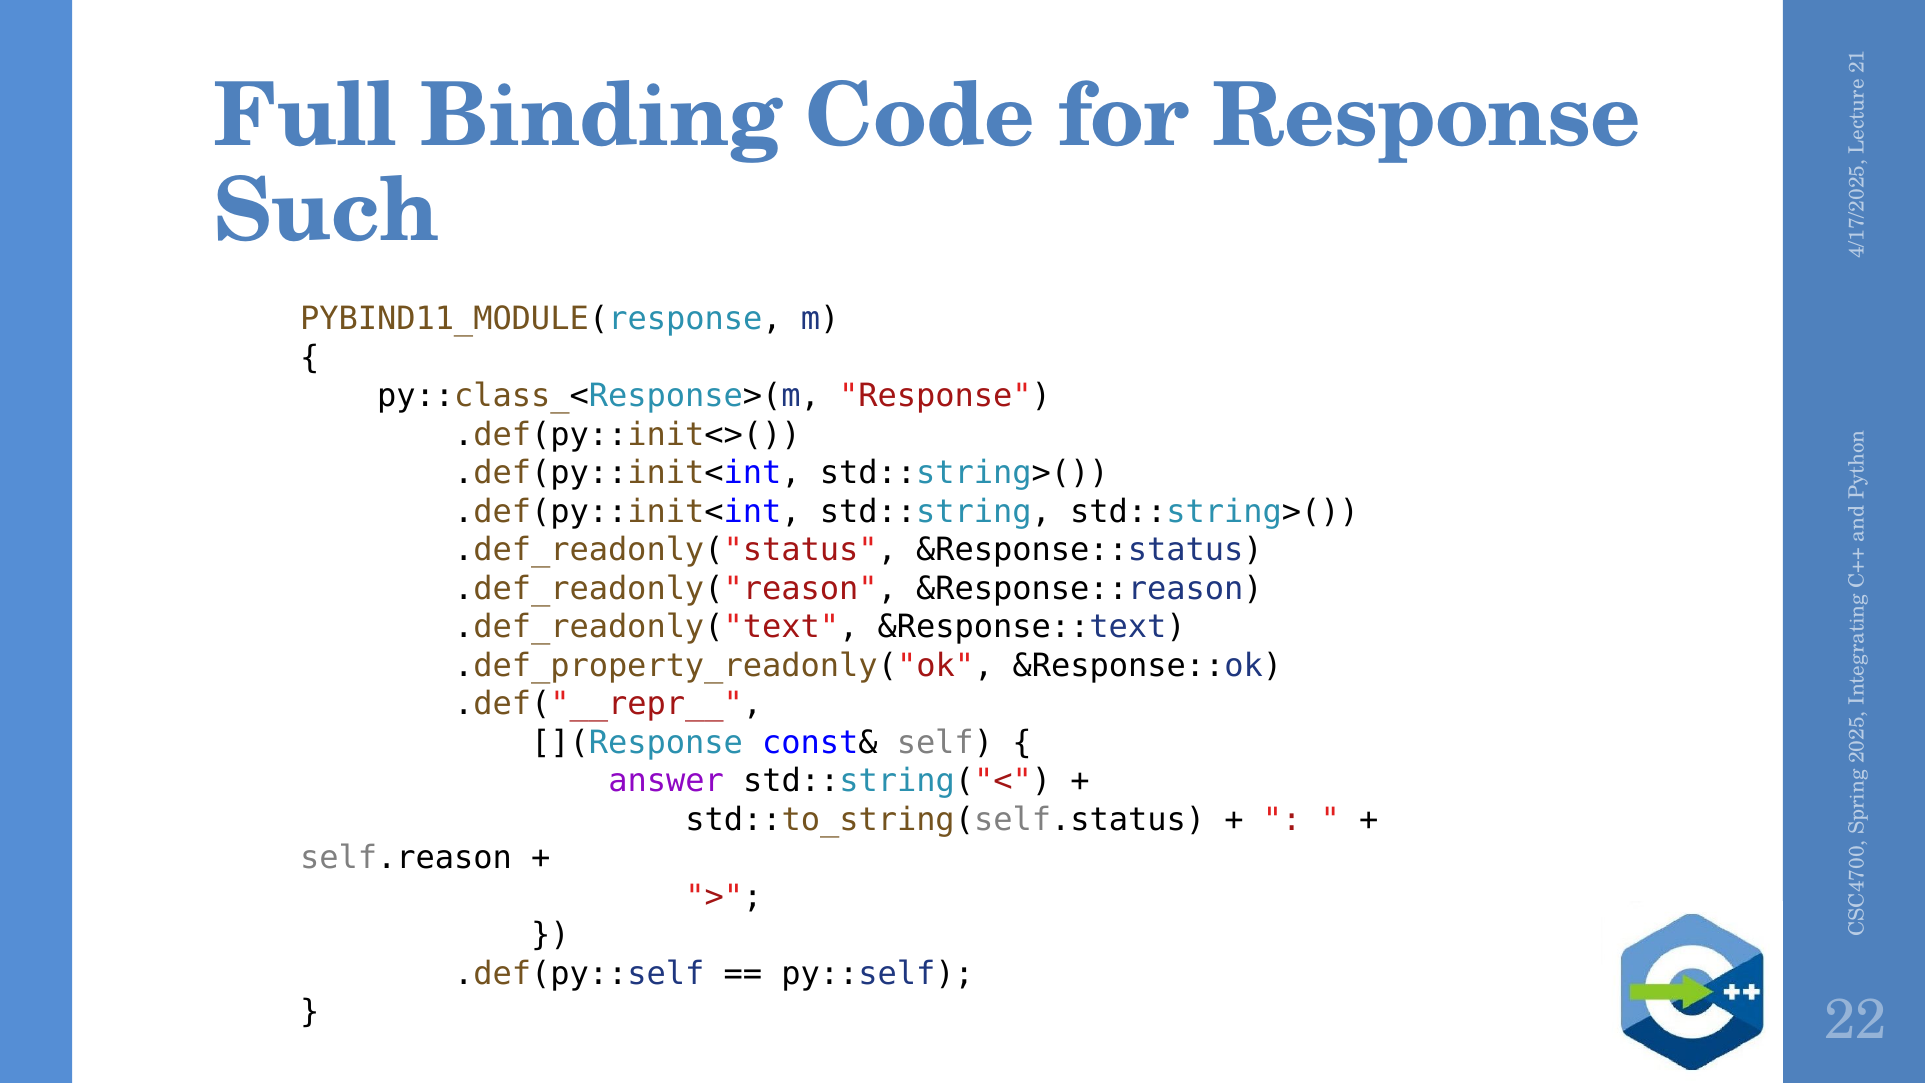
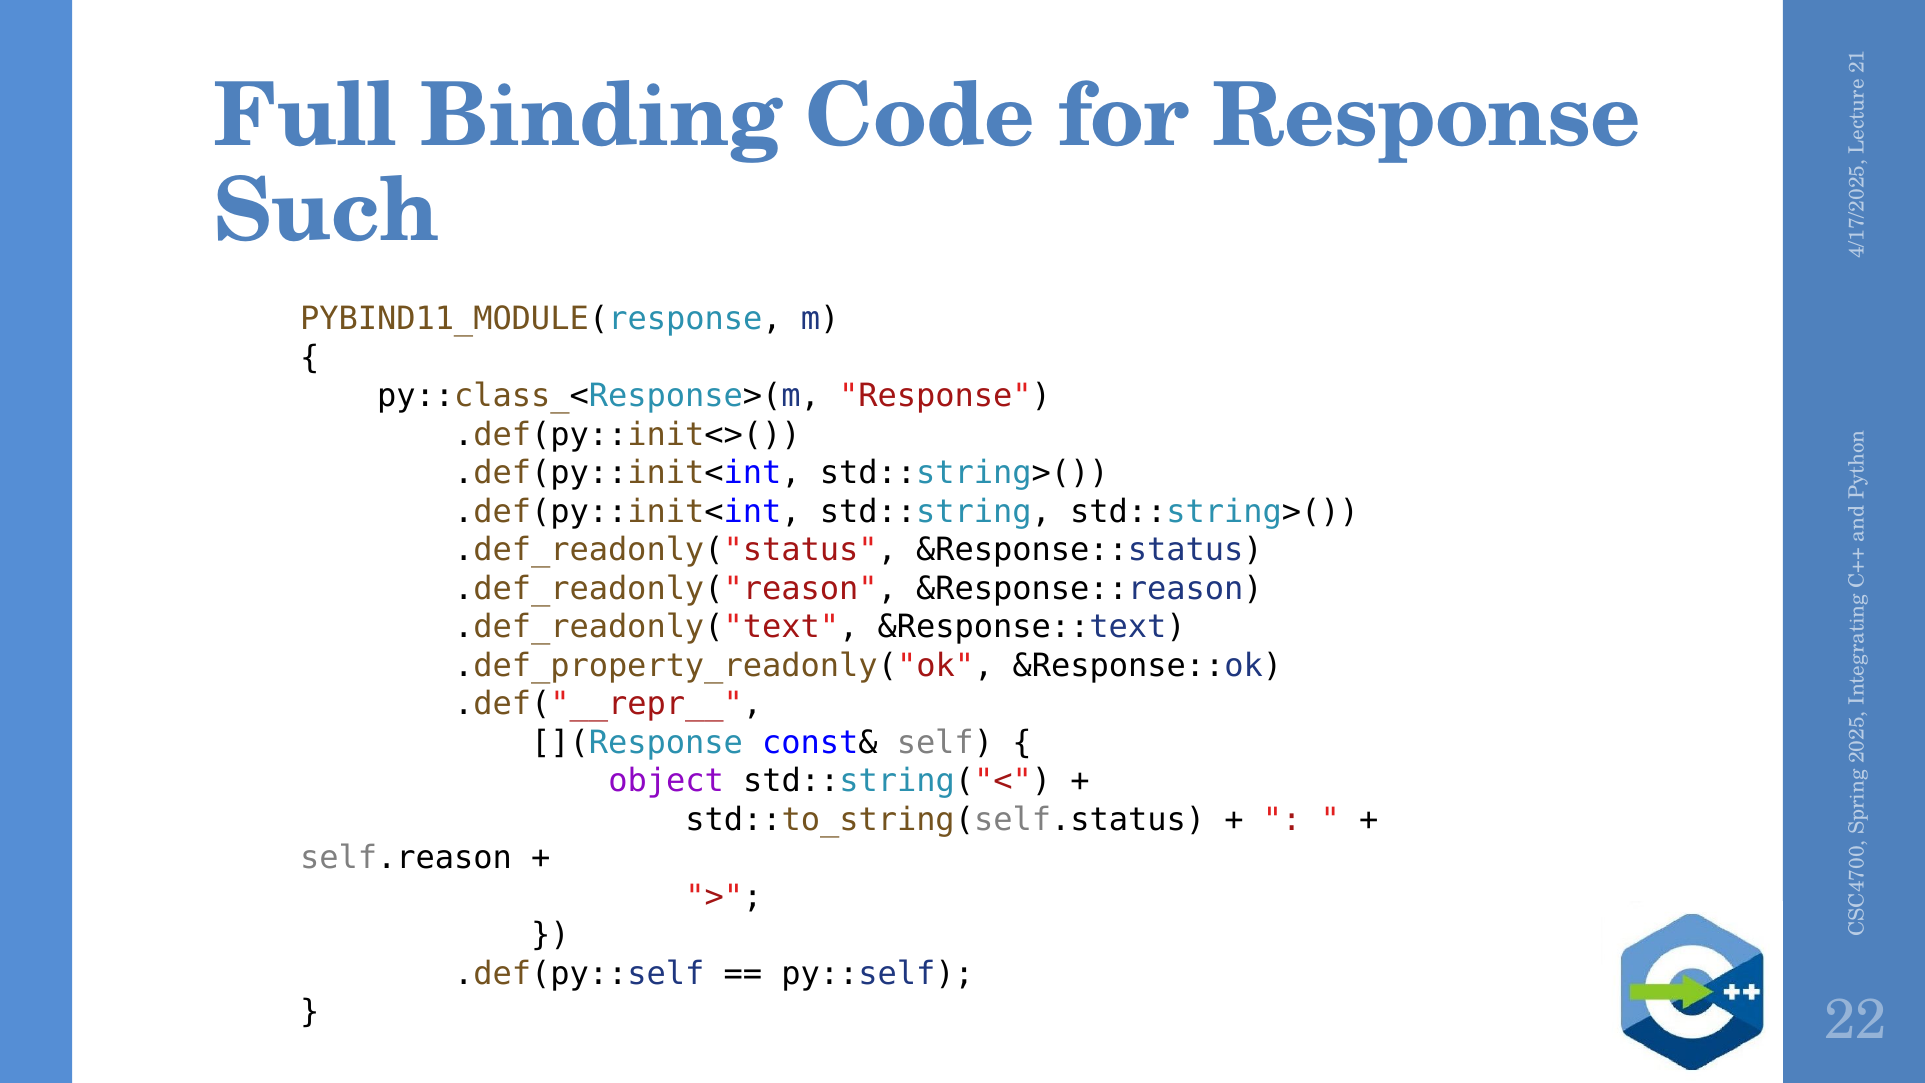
answer: answer -> object (666, 781)
